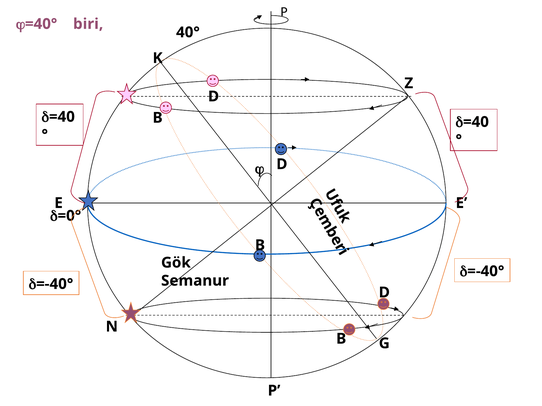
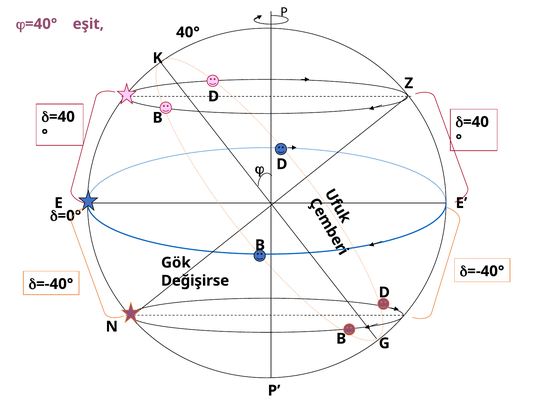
biri: biri -> eşit (88, 24)
Semanur: Semanur -> Değişirse (195, 281)
